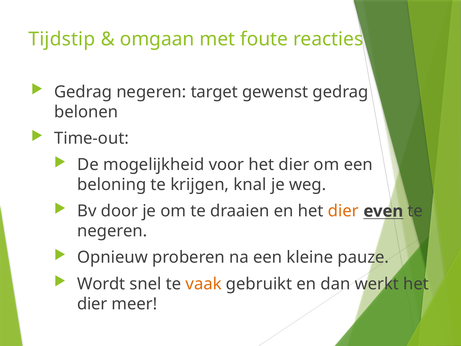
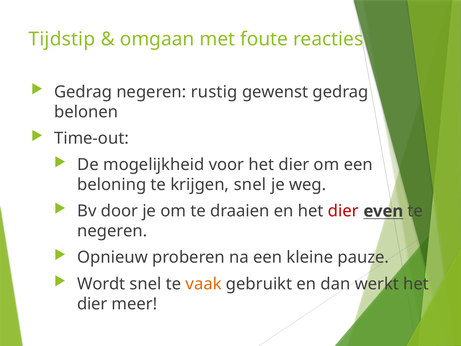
target: target -> rustig (214, 92)
krijgen knal: knal -> snel (250, 185)
dier colour: orange -> red (343, 211)
